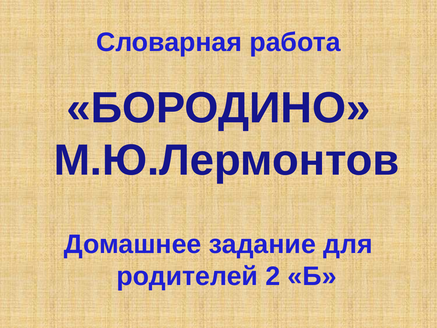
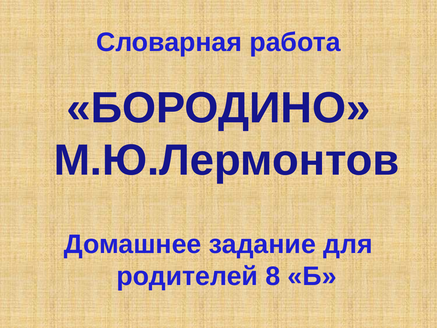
2: 2 -> 8 (273, 276)
